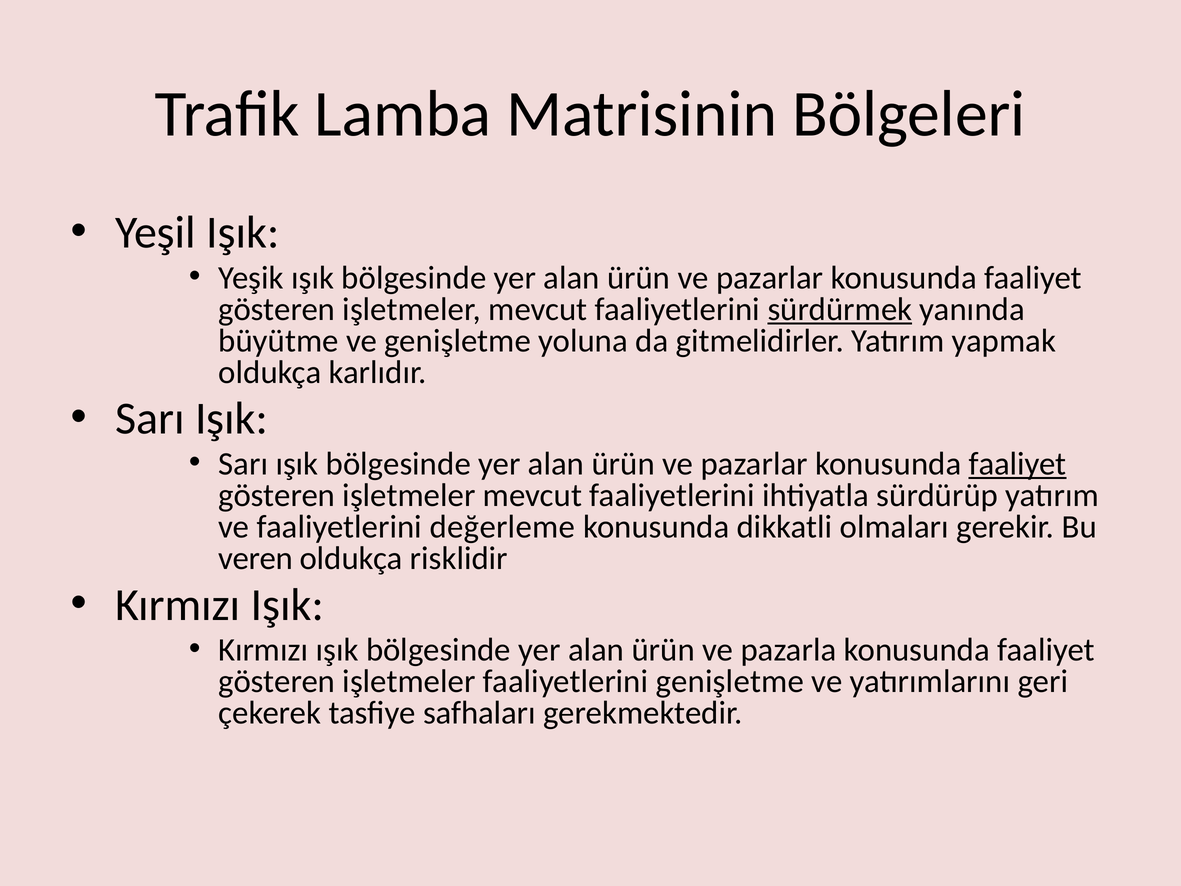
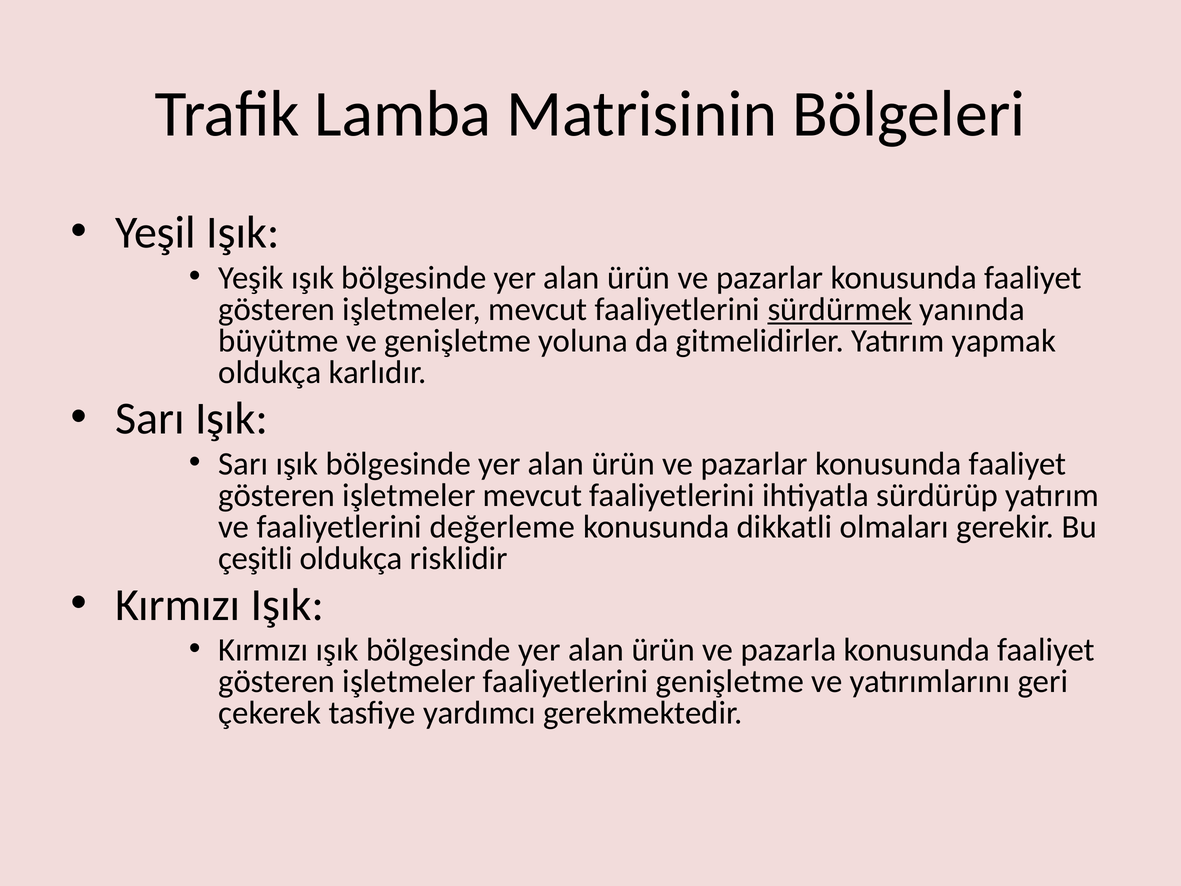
faaliyet underline: present -> none (1018, 464)
veren: veren -> çeşitli (255, 558)
safhaları: safhaları -> yardımcı (479, 713)
